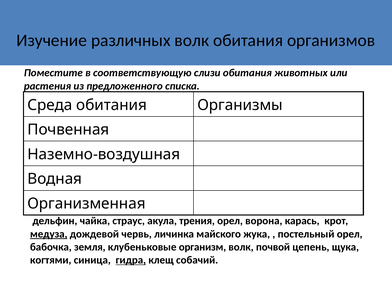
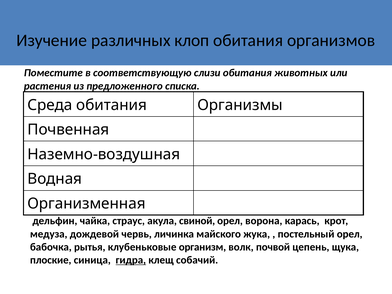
различных волк: волк -> клоп (192, 40)
трения: трения -> свиной (197, 221)
медуза underline: present -> none (49, 234)
земля: земля -> рытья (90, 247)
когтями: когтями -> плоские (51, 260)
